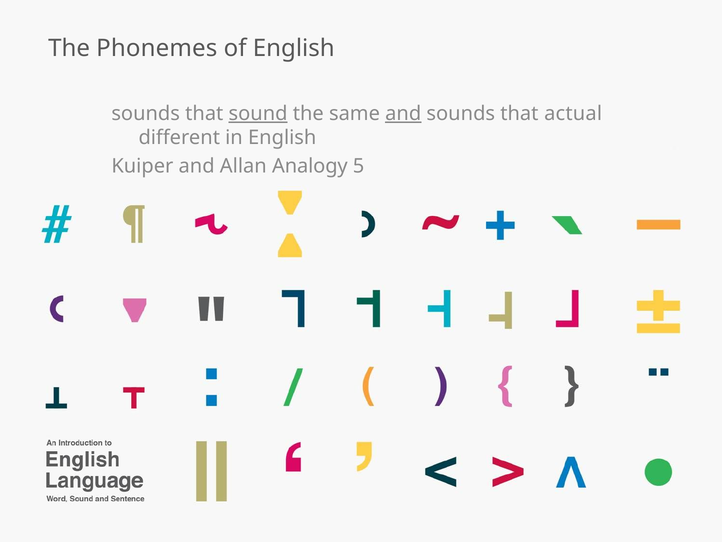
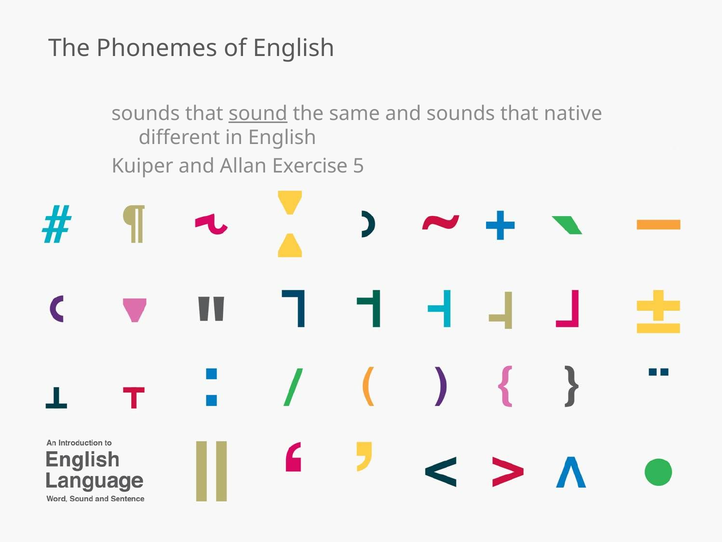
and underline: present -> none (403, 114)
actual: actual -> native (573, 114)
Analogy: Analogy -> Exercise (310, 166)
